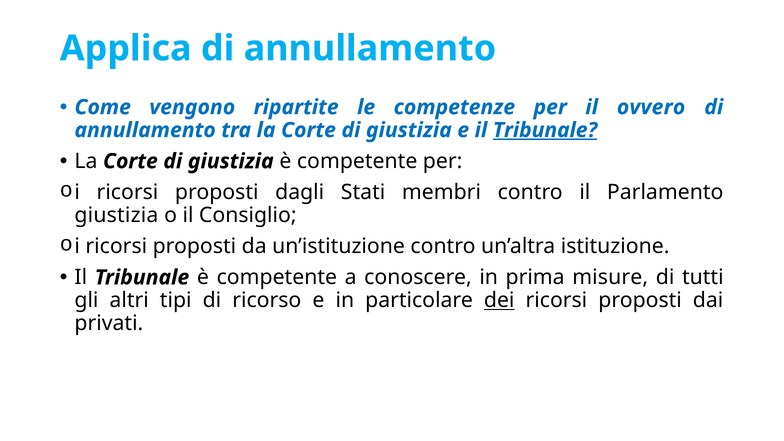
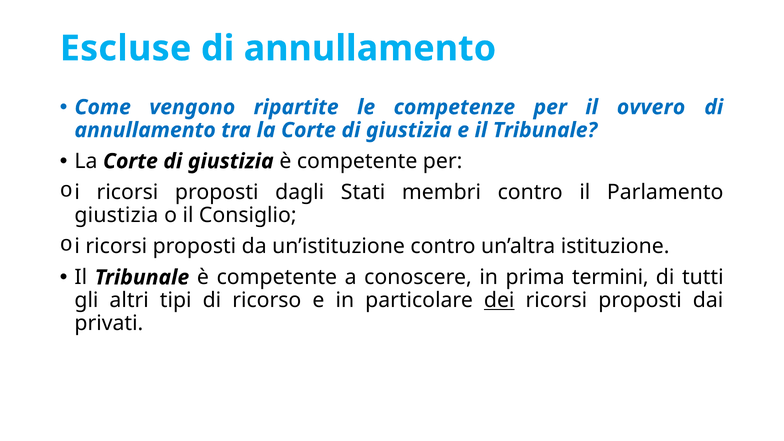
Applica: Applica -> Escluse (126, 48)
Tribunale underline: present -> none (545, 130)
misure: misure -> termini (610, 277)
